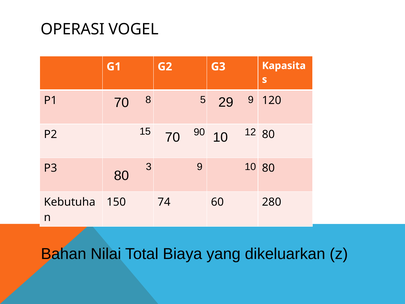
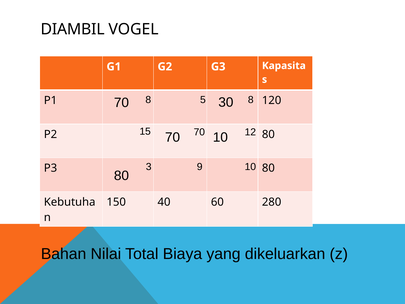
OPERASI: OPERASI -> DIAMBIL (73, 29)
5 9: 9 -> 8 (251, 100)
29: 29 -> 30 (226, 102)
15 90: 90 -> 70 (199, 132)
74: 74 -> 40 (164, 202)
